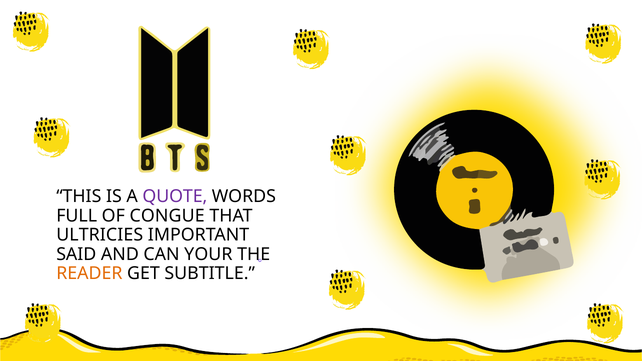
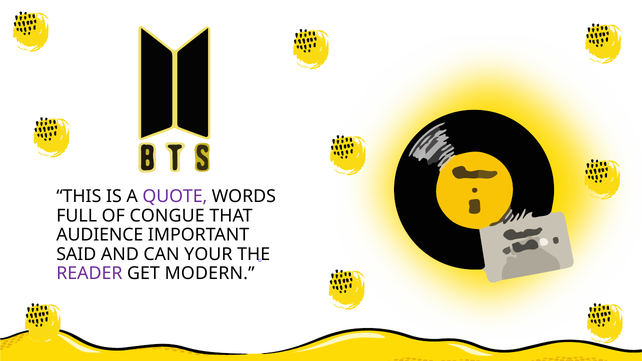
ULTRICIES: ULTRICIES -> AUDIENCE (100, 235)
READER colour: orange -> purple (89, 273)
SUBTITLE: SUBTITLE -> MODERN (210, 273)
